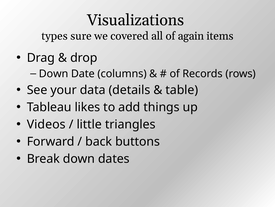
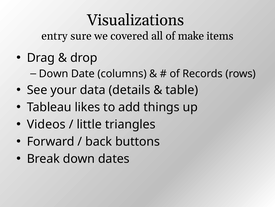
types: types -> entry (55, 36)
again: again -> make (191, 36)
